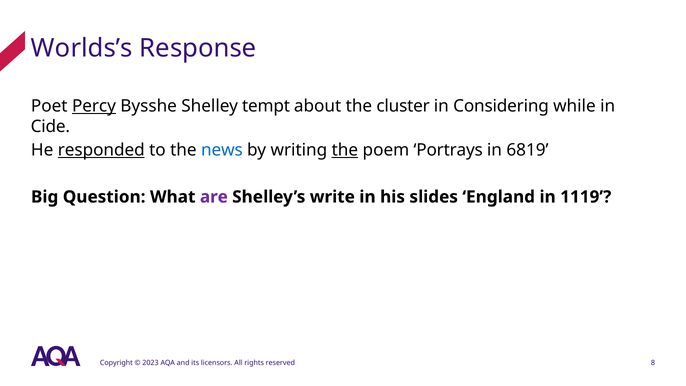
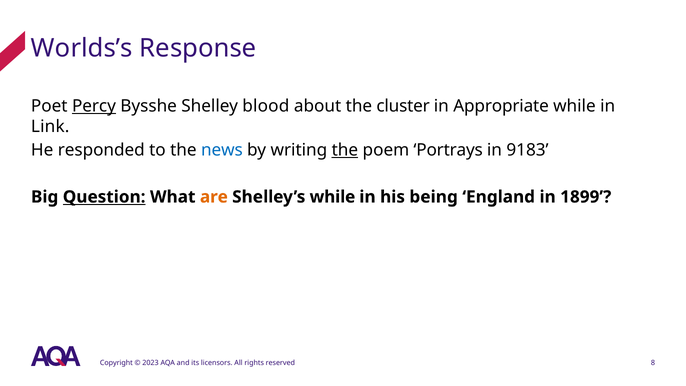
tempt: tempt -> blood (266, 106)
Considering: Considering -> Appropriate (501, 106)
Cide: Cide -> Link (50, 126)
responded underline: present -> none (101, 150)
6819: 6819 -> 9183 (528, 150)
Question underline: none -> present (104, 197)
are colour: purple -> orange (214, 197)
Shelley’s write: write -> while (332, 197)
slides: slides -> being (434, 197)
1119: 1119 -> 1899 (586, 197)
